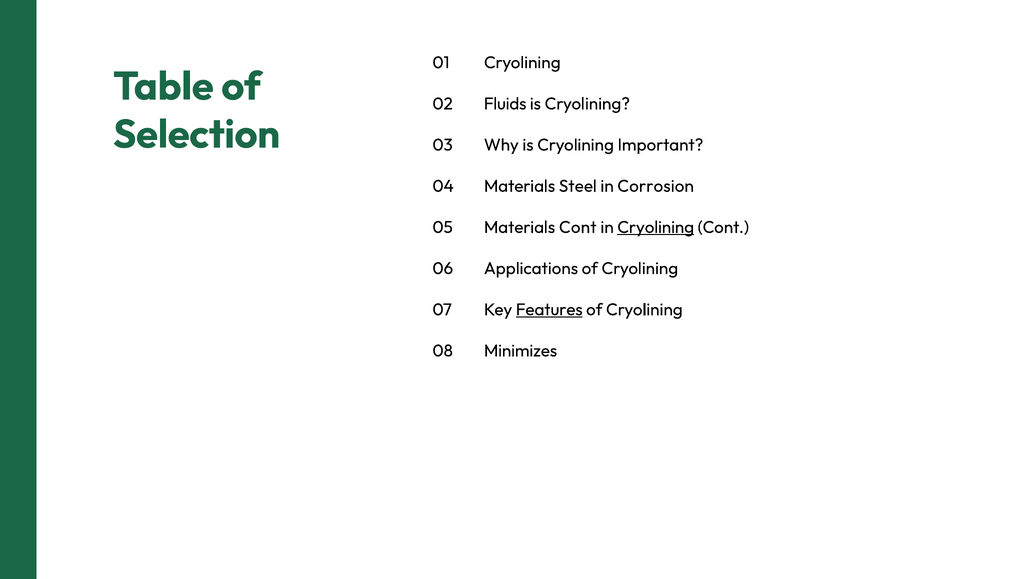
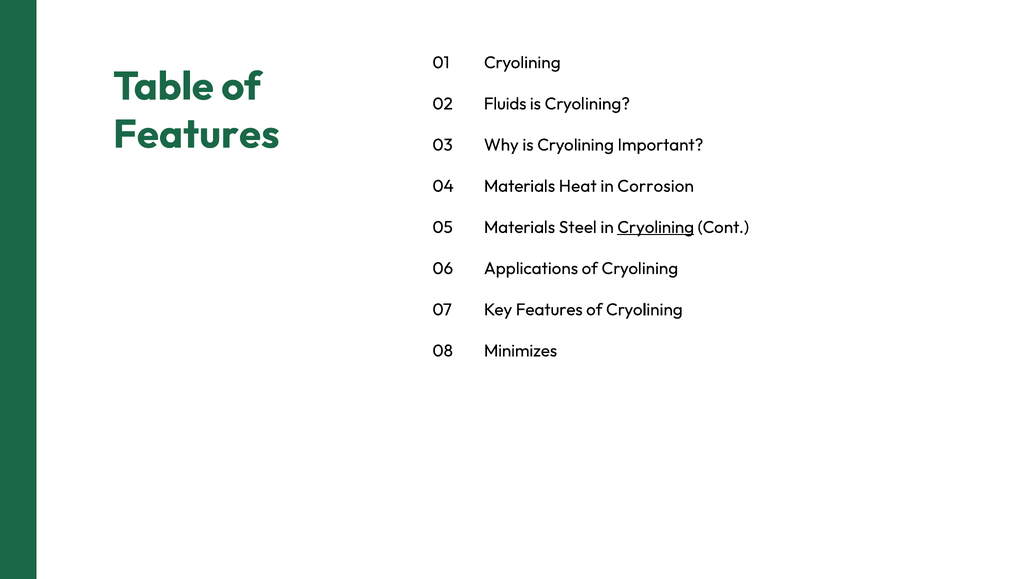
Selection: Selection -> Features (196, 135)
Steel: Steel -> Heat (578, 186)
Materials Cont: Cont -> Steel (578, 227)
Features underline: present -> none (549, 310)
